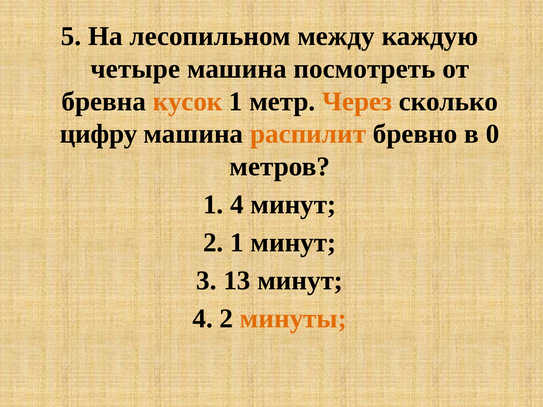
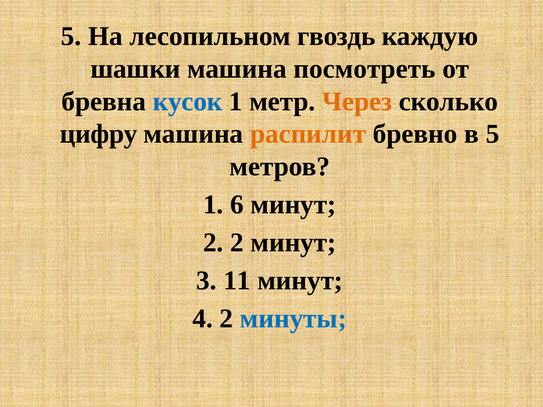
между: между -> гвоздь (336, 36)
четыре: четыре -> шашки (135, 69)
кусок colour: orange -> blue (188, 102)
в 0: 0 -> 5 (492, 134)
1 4: 4 -> 6 (237, 205)
2 1: 1 -> 2 (237, 243)
13: 13 -> 11 (237, 281)
минуты colour: orange -> blue (293, 319)
